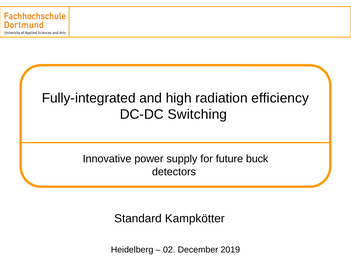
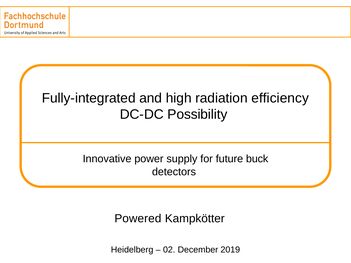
Switching: Switching -> Possibility (197, 115)
Standard: Standard -> Powered (138, 219)
